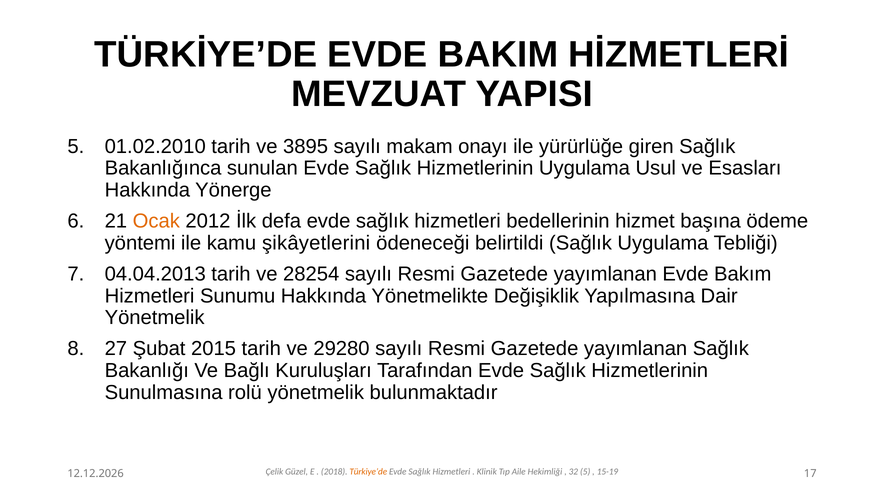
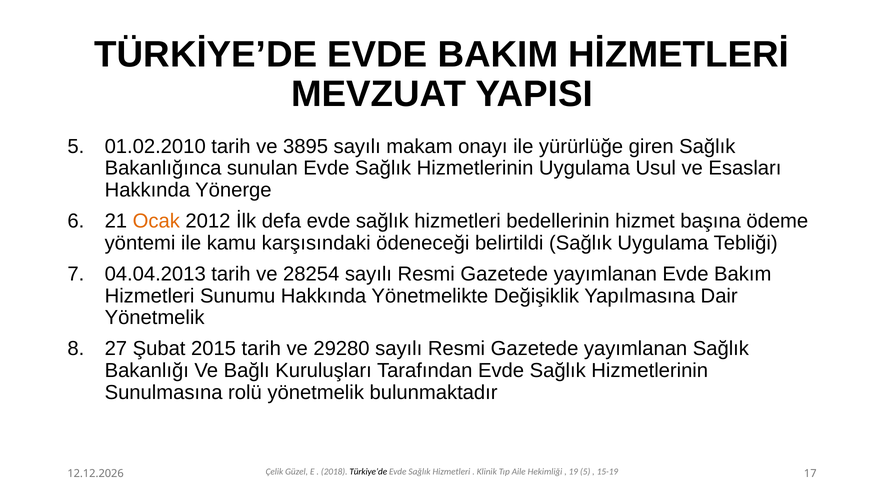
şikâyetlerini: şikâyetlerini -> karşısındaki (316, 243)
Türkiye’de colour: orange -> black (368, 472)
32: 32 -> 19 (573, 472)
